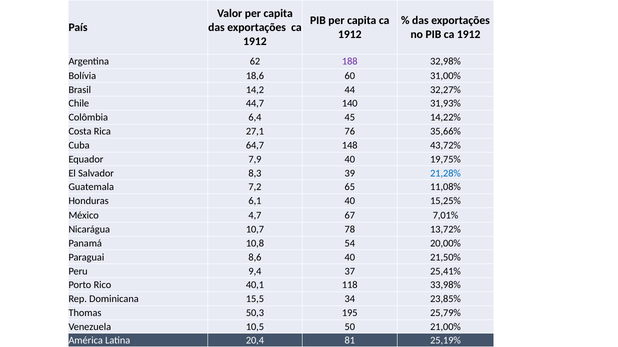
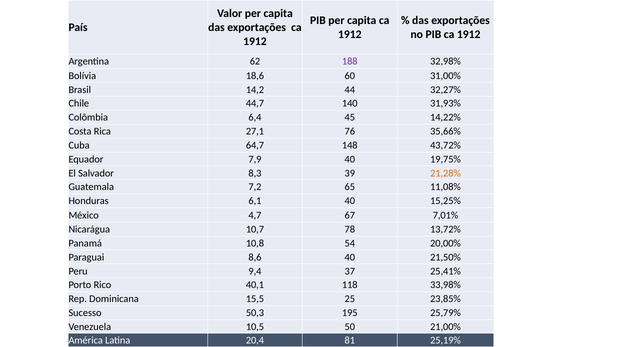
21,28% colour: blue -> orange (445, 173)
34: 34 -> 25 (350, 299)
Thomas: Thomas -> Sucesso (85, 313)
